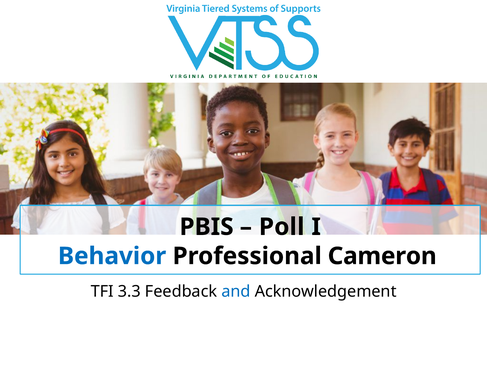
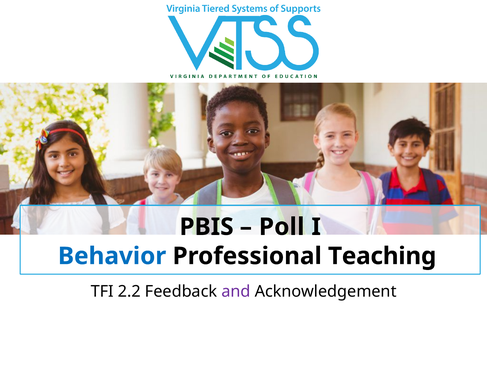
Cameron: Cameron -> Teaching (382, 256)
3.3: 3.3 -> 2.2 (129, 292)
and colour: blue -> purple (236, 292)
